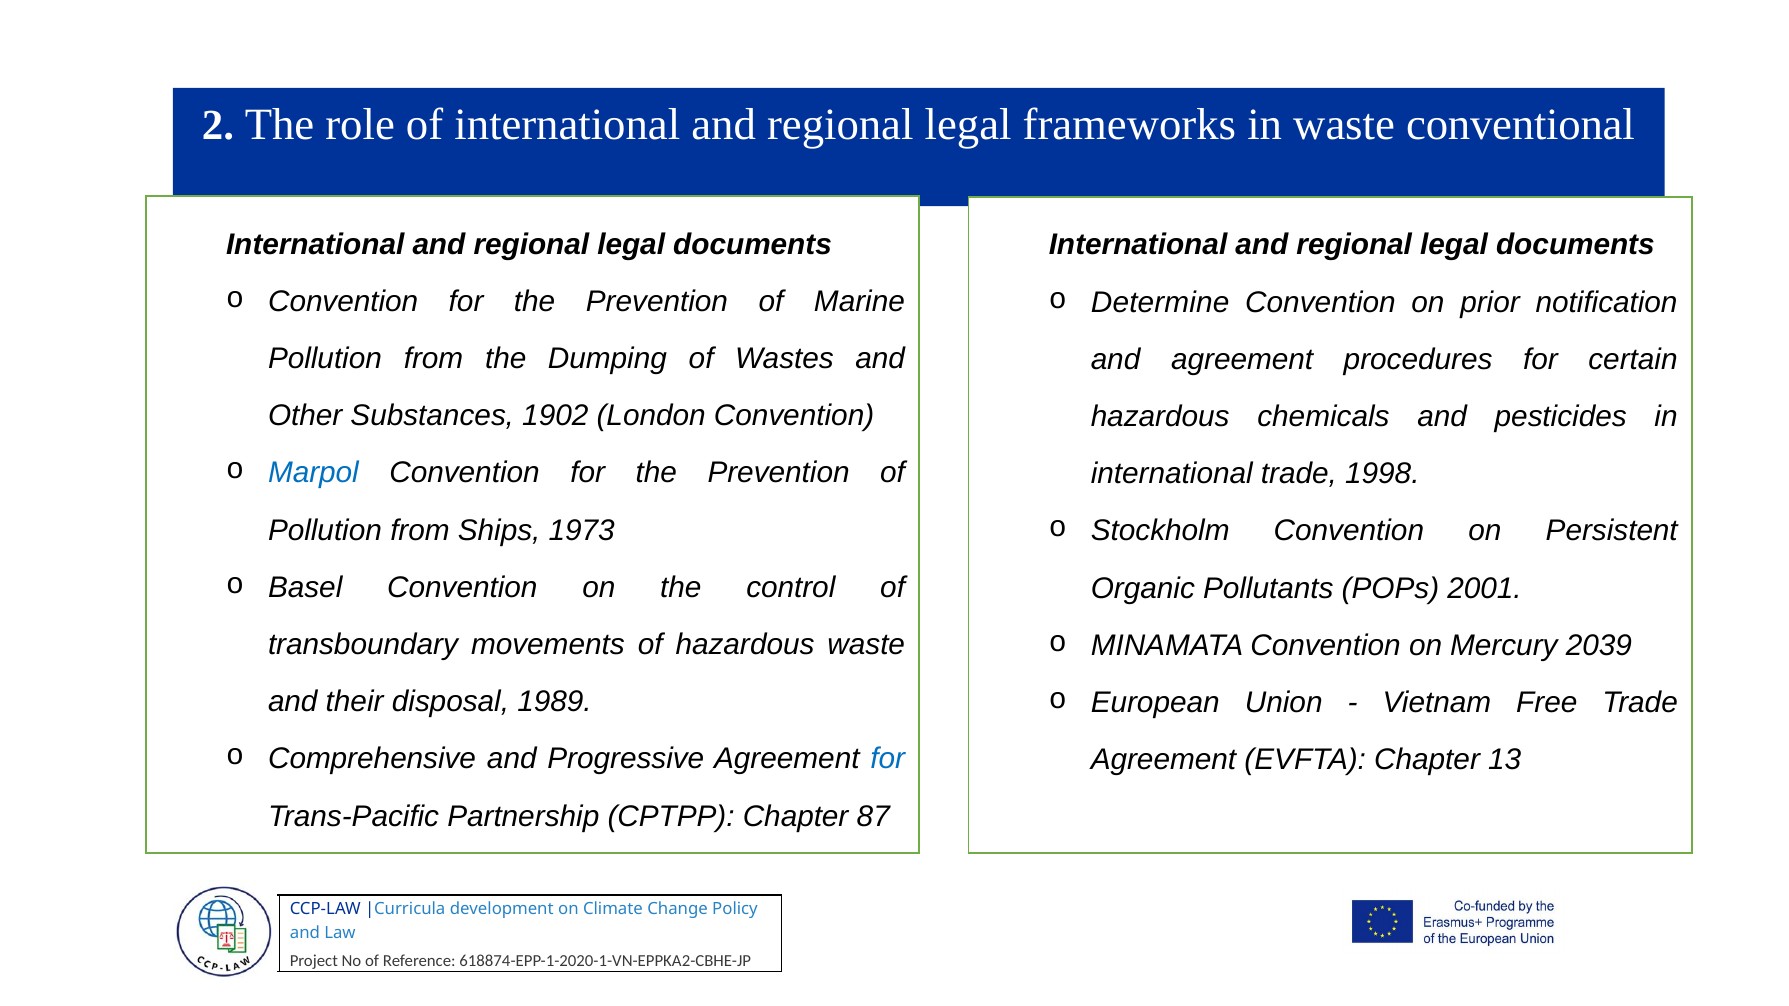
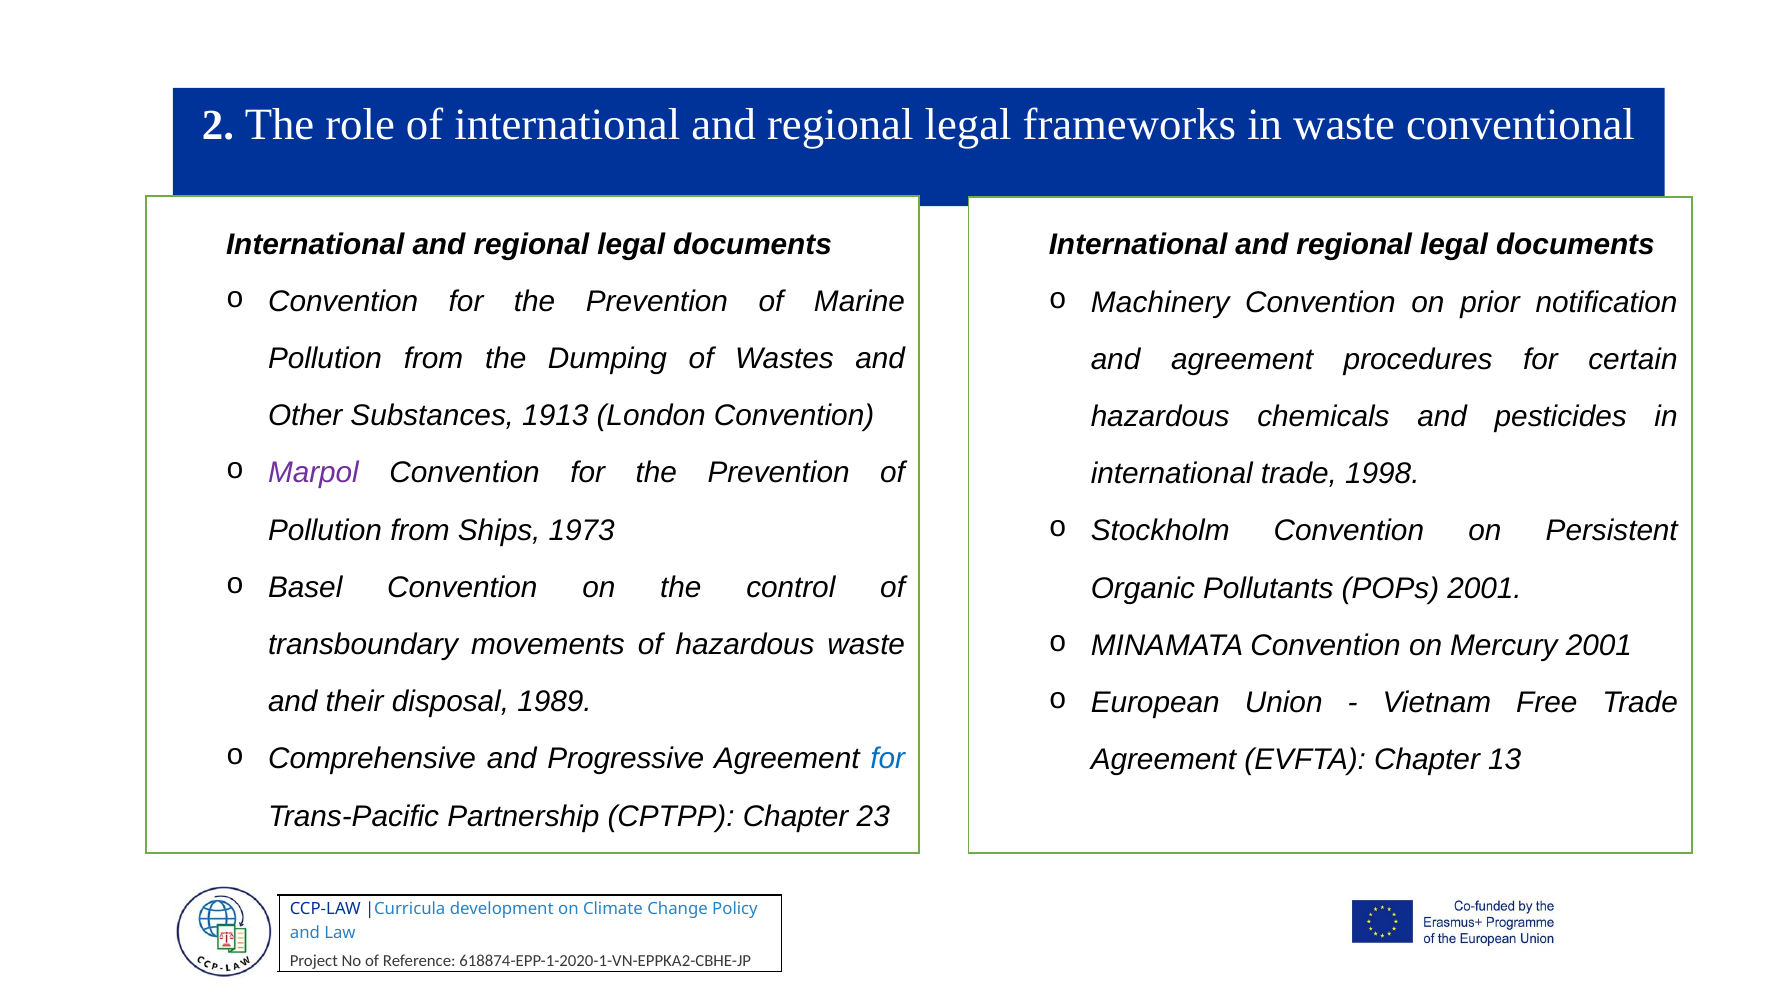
Determine: Determine -> Machinery (1160, 302)
1902: 1902 -> 1913 (555, 416)
Marpol colour: blue -> purple (313, 473)
Mercury 2039: 2039 -> 2001 (1599, 646)
87: 87 -> 23 (873, 817)
